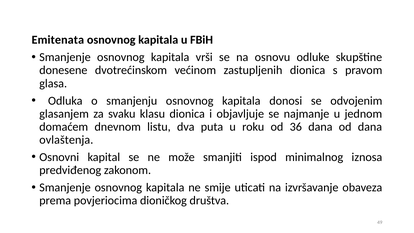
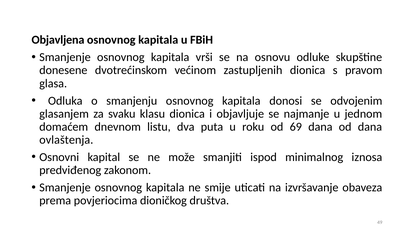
Emitenata: Emitenata -> Objavljena (58, 40)
36: 36 -> 69 (296, 127)
